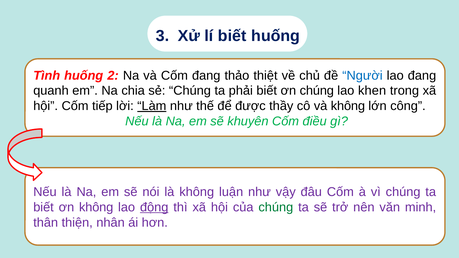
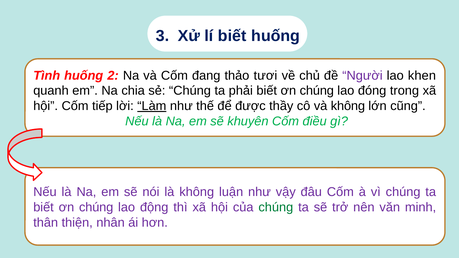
thiệt: thiệt -> tươi (265, 76)
Người colour: blue -> purple (362, 76)
lao đang: đang -> khen (422, 76)
khen: khen -> đóng (372, 91)
công: công -> cũng (408, 106)
không: không -> chúng (96, 207)
động underline: present -> none (154, 207)
